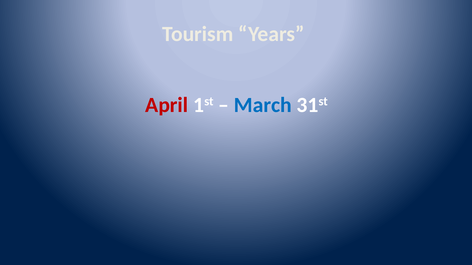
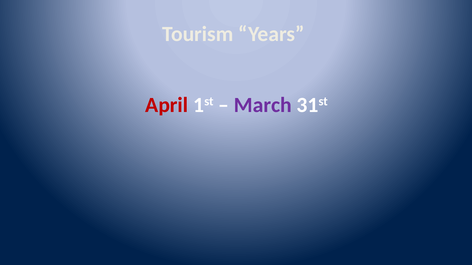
March colour: blue -> purple (263, 105)
